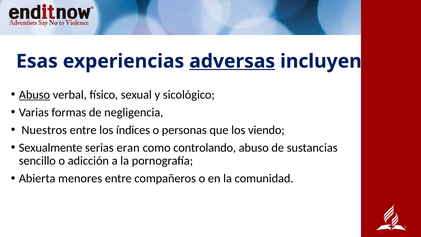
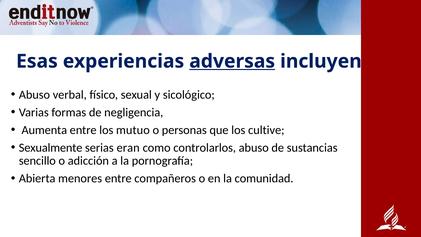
Abuso underline: present -> none (34, 95)
Nuestros: Nuestros -> Aumenta (44, 130)
índices: índices -> mutuo (133, 130)
viendo: viendo -> cultive (266, 130)
controlando: controlando -> controlarlos (205, 148)
